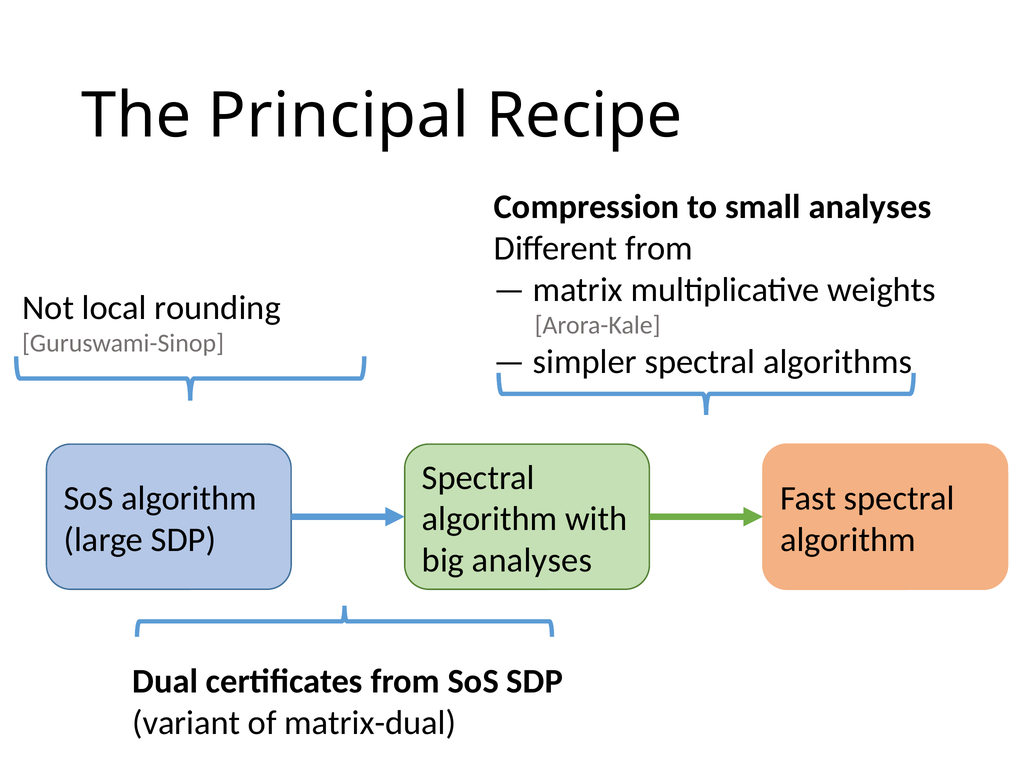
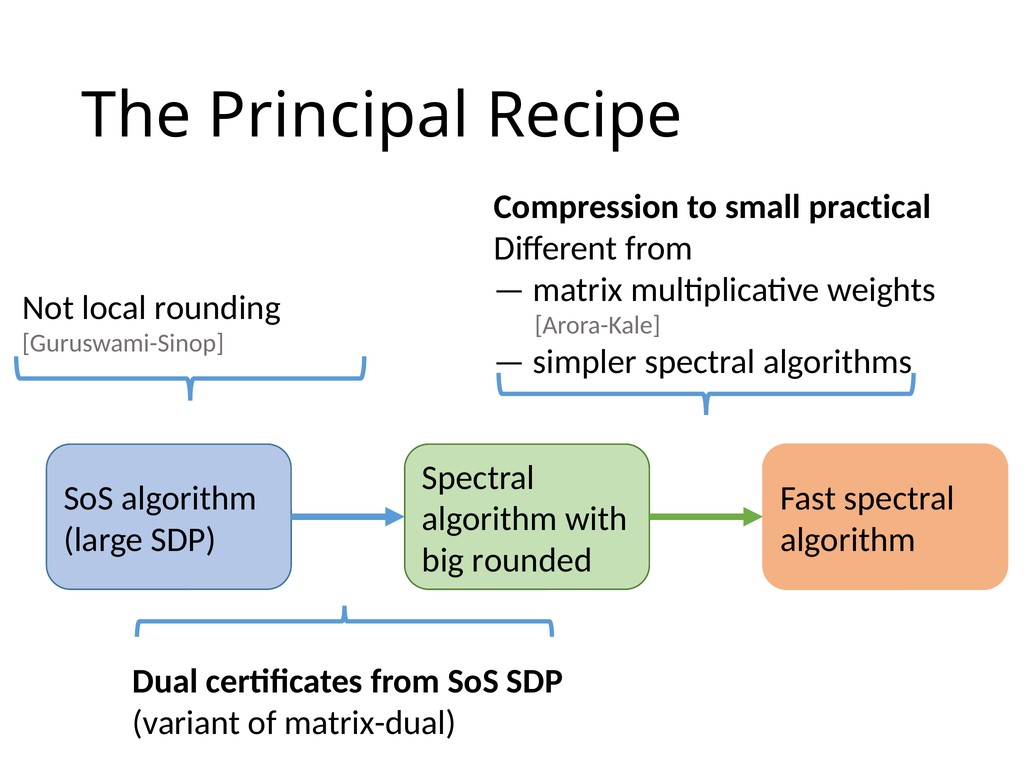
small analyses: analyses -> practical (870, 207)
big analyses: analyses -> rounded (532, 561)
